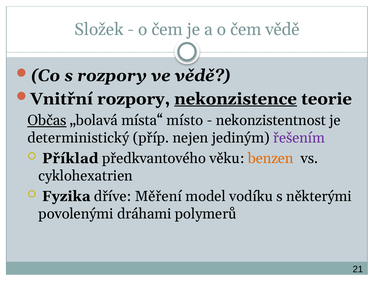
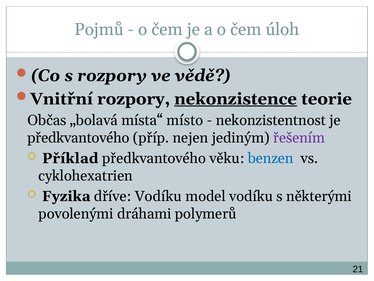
Složek: Složek -> Pojmů (99, 29)
čem vědě: vědě -> úloh (282, 29)
Občas underline: present -> none (47, 120)
deterministický: deterministický -> předkvantového (78, 138)
benzen colour: orange -> blue (271, 158)
dříve Měření: Měření -> Vodíku (158, 196)
